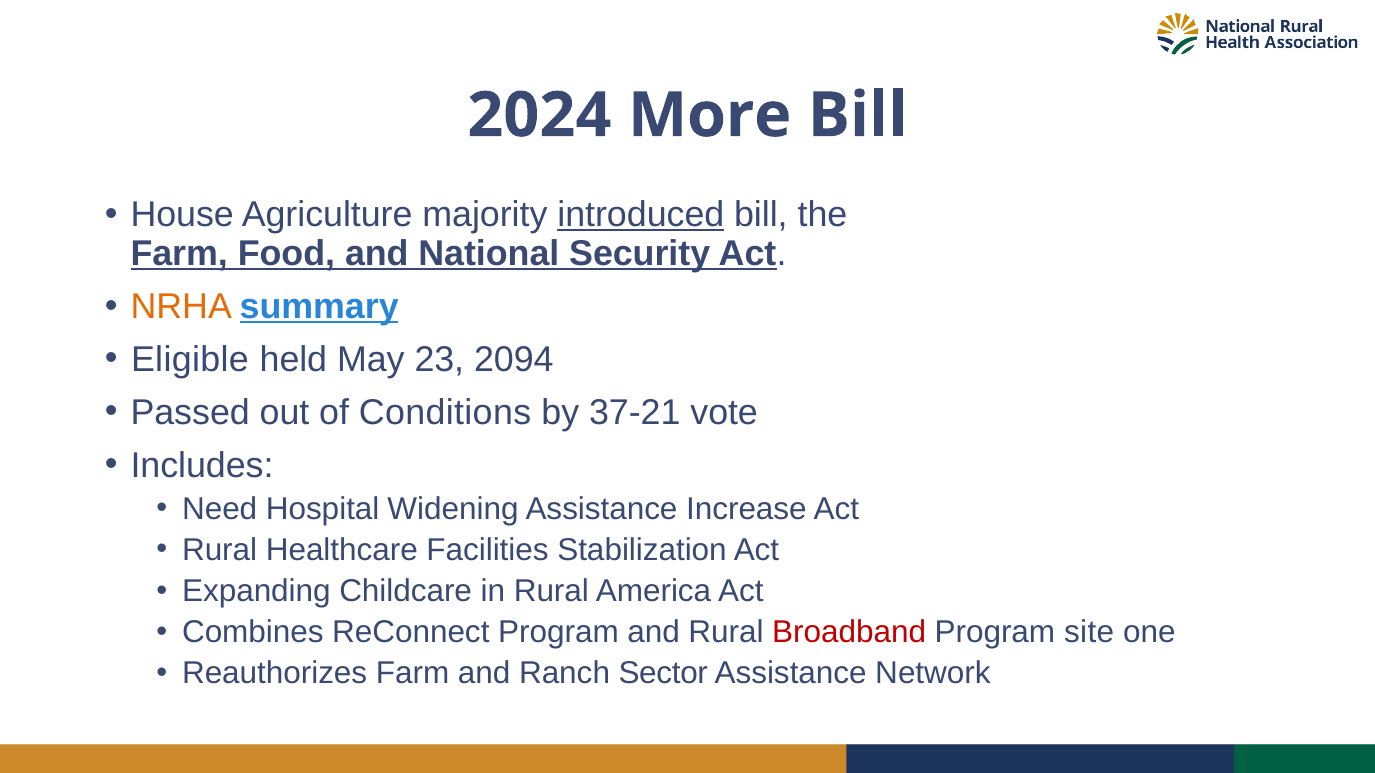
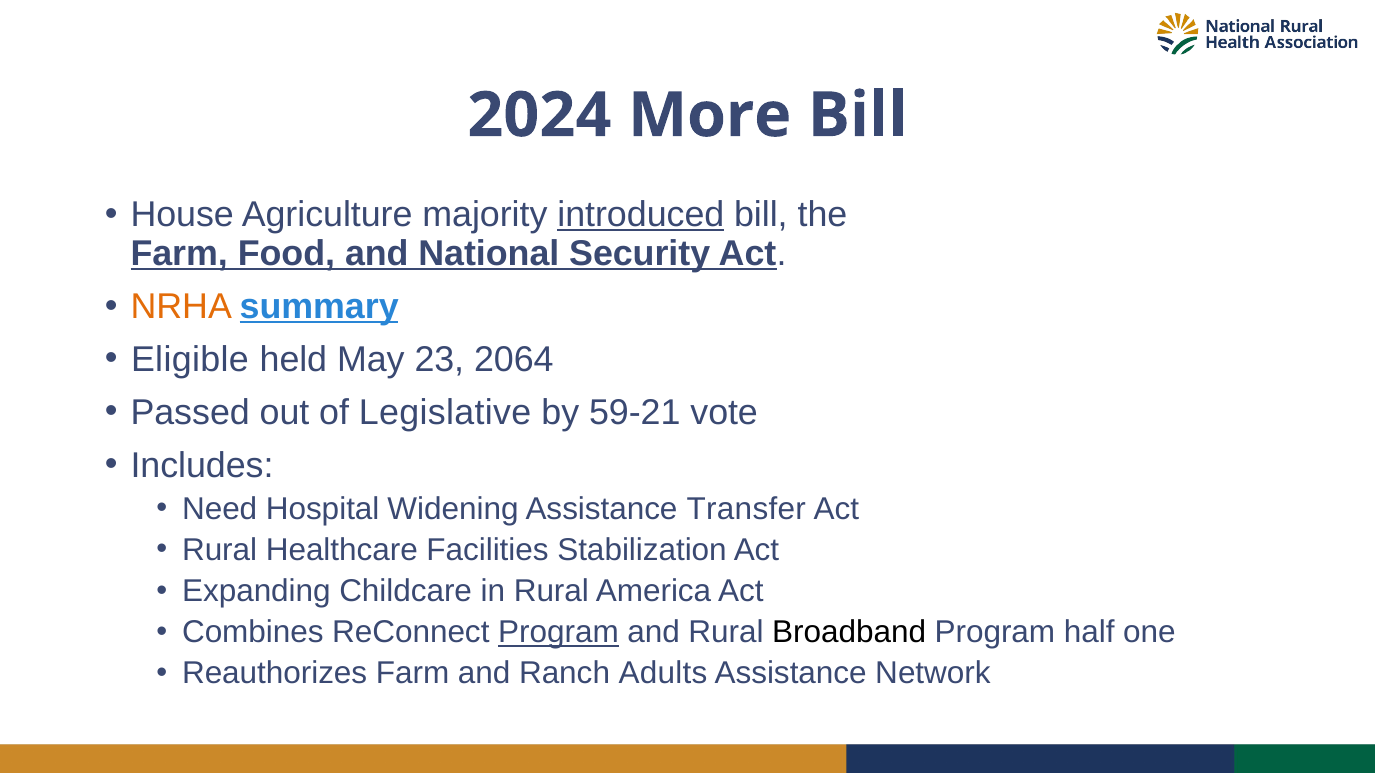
2094: 2094 -> 2064 (514, 360)
Conditions: Conditions -> Legislative (445, 413)
37-21: 37-21 -> 59-21 (635, 413)
Increase: Increase -> Transfer (746, 509)
Program underline: none -> present (559, 633)
Broadband colour: red -> black (849, 633)
site: site -> half (1089, 633)
Sector: Sector -> Adults (663, 674)
